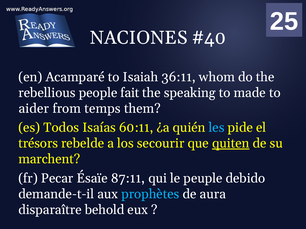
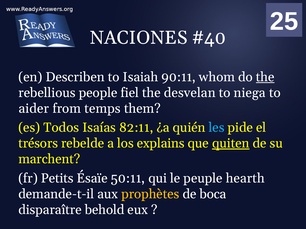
Acamparé: Acamparé -> Describen (75, 77)
36:11: 36:11 -> 90:11 (179, 77)
the underline: none -> present (265, 77)
fait: fait -> fiel (130, 93)
speaking: speaking -> desvelan (190, 93)
made: made -> niega (250, 93)
60:11: 60:11 -> 82:11 (136, 128)
secourir: secourir -> explains (161, 144)
Pecar: Pecar -> Petits (57, 179)
87:11: 87:11 -> 50:11 (128, 179)
debido: debido -> hearth (245, 179)
prophètes colour: light blue -> yellow (150, 194)
aura: aura -> boca (213, 194)
